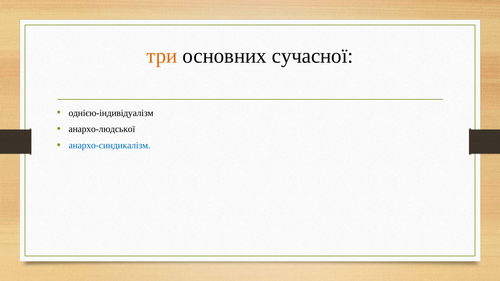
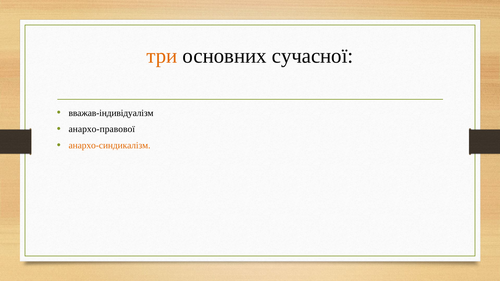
однією-індивідуалізм: однією-індивідуалізм -> вважав-індивідуалізм (111, 113)
анархо-людської: анархо-людської -> анархо-правової (102, 129)
анархо-синдикалізм colour: blue -> orange (110, 146)
